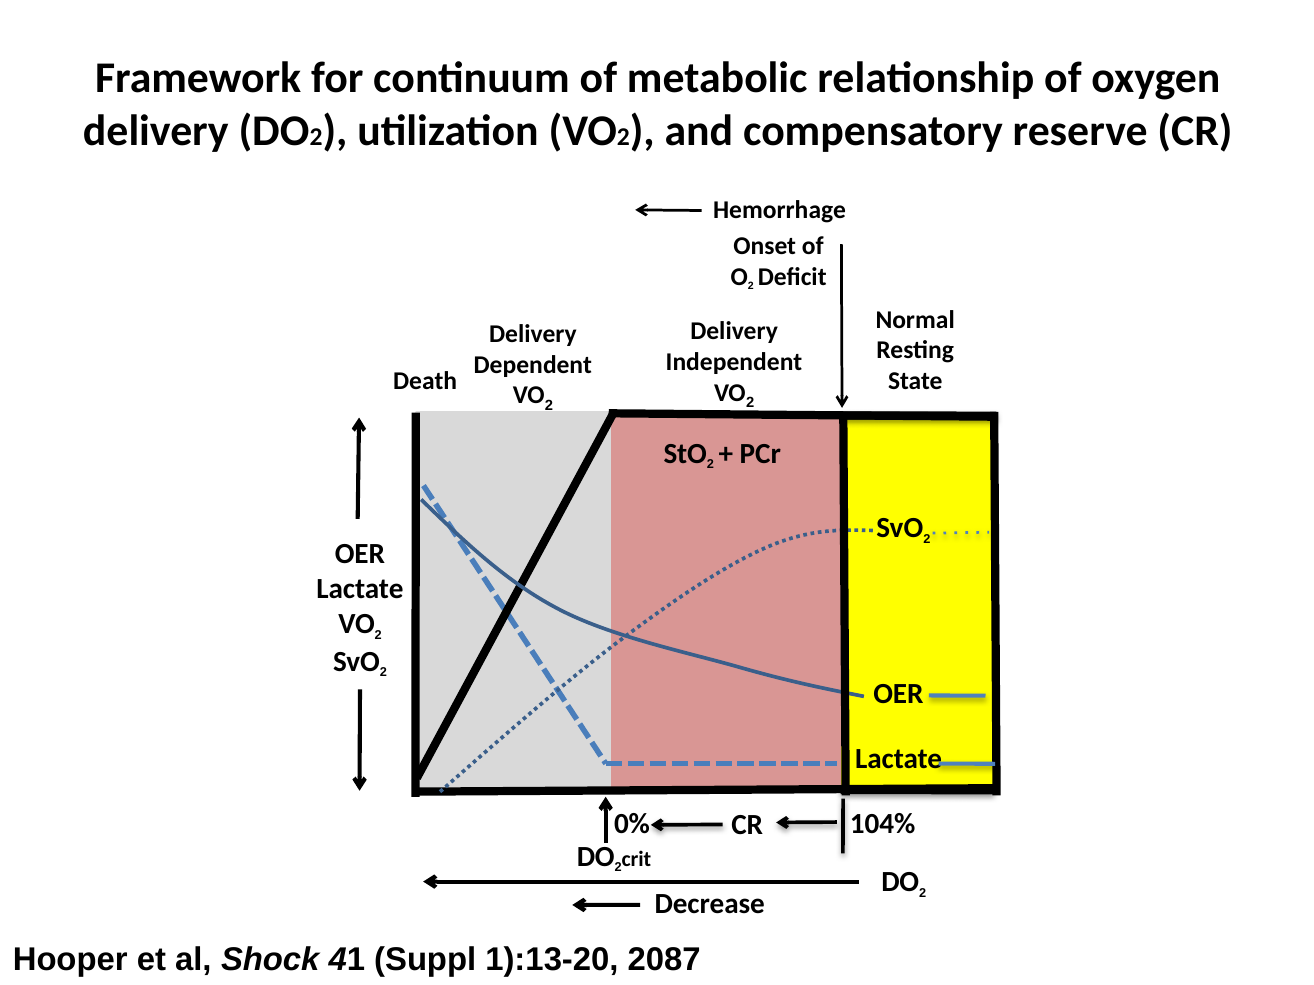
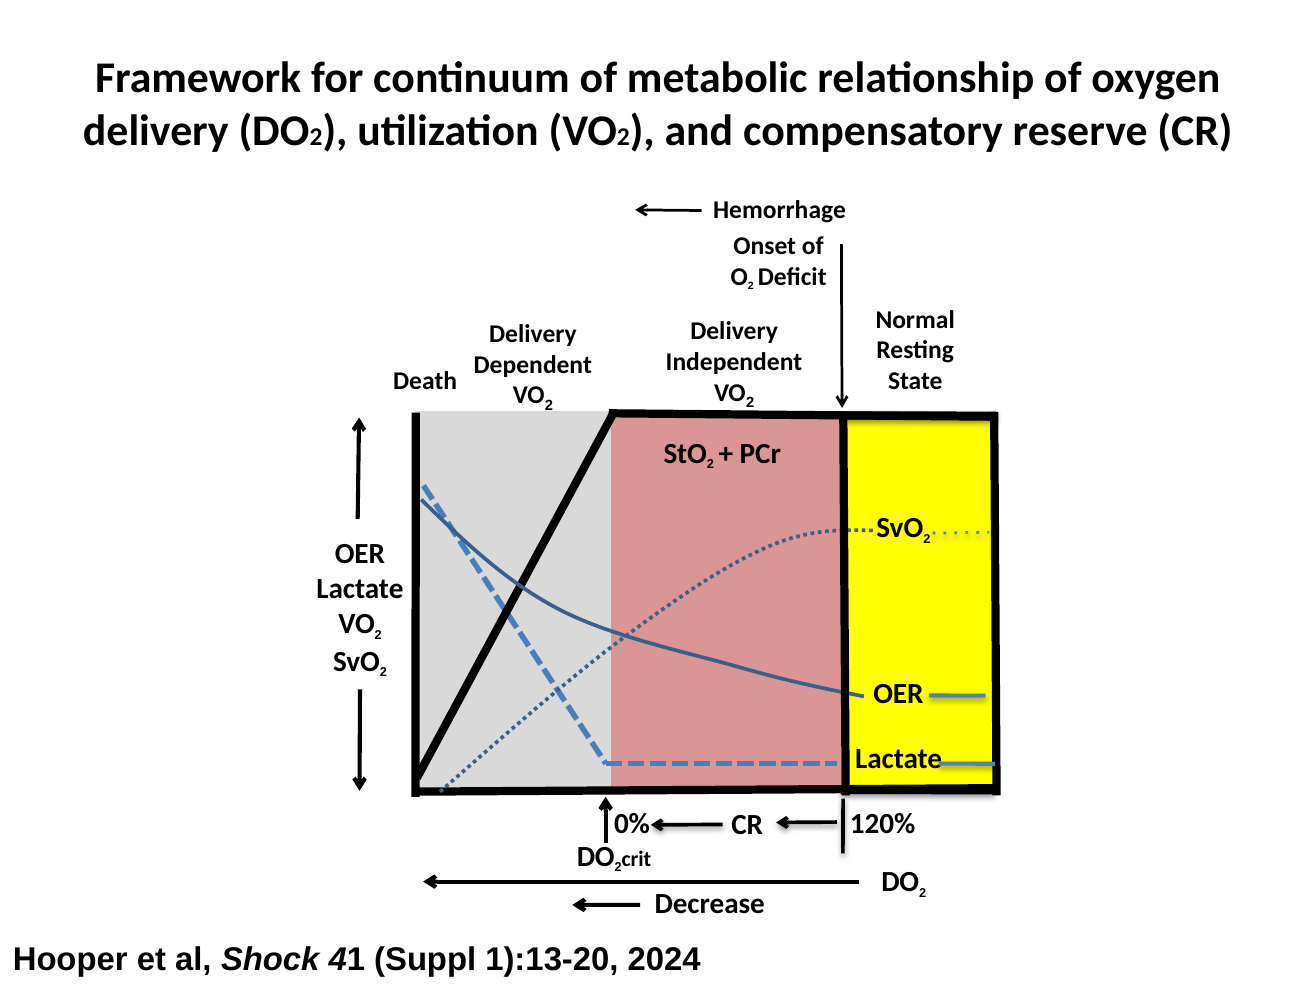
104%: 104% -> 120% (883, 825)
2087: 2087 -> 2024 (664, 960)
